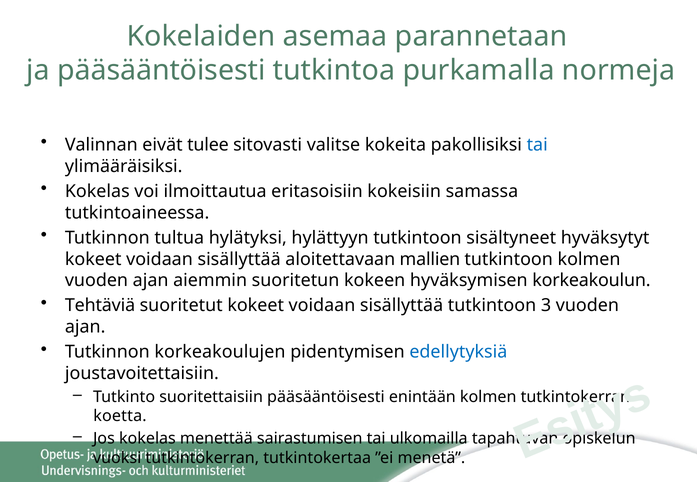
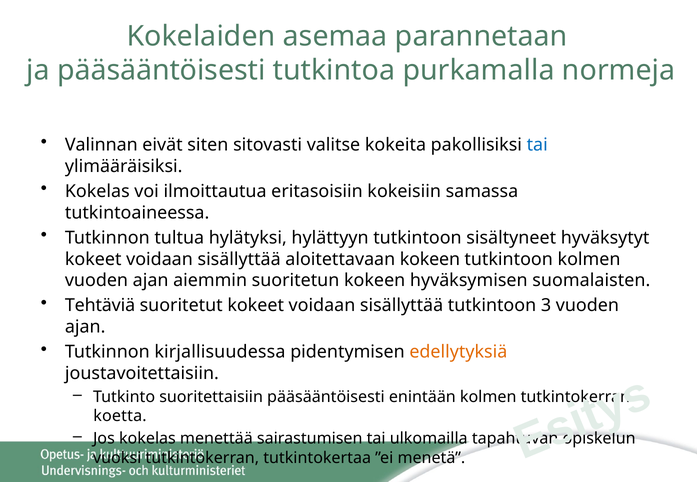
tulee: tulee -> siten (208, 145)
aloitettavaan mallien: mallien -> kokeen (430, 259)
korkeakoulun: korkeakoulun -> suomalaisten (591, 281)
korkeakoulujen: korkeakoulujen -> kirjallisuudessa (220, 352)
edellytyksiä colour: blue -> orange (458, 352)
